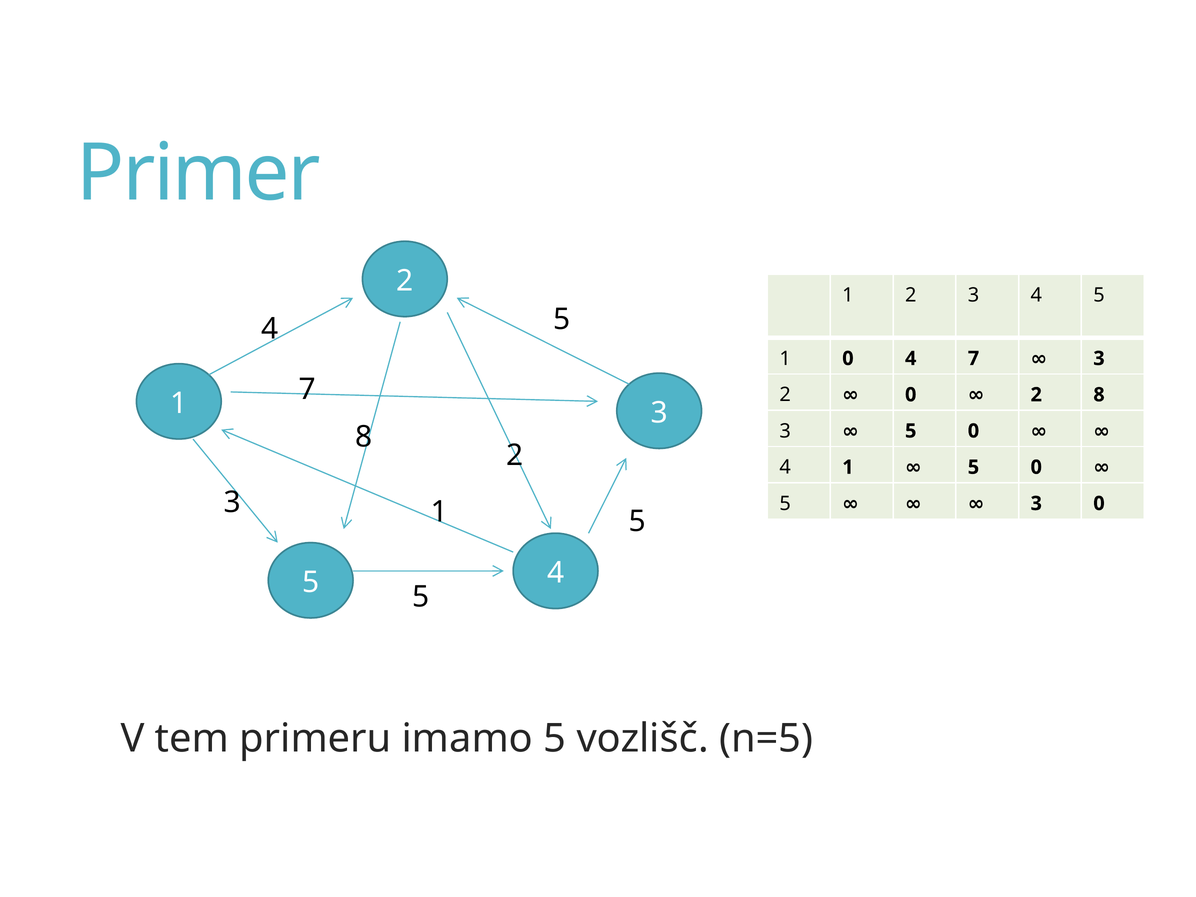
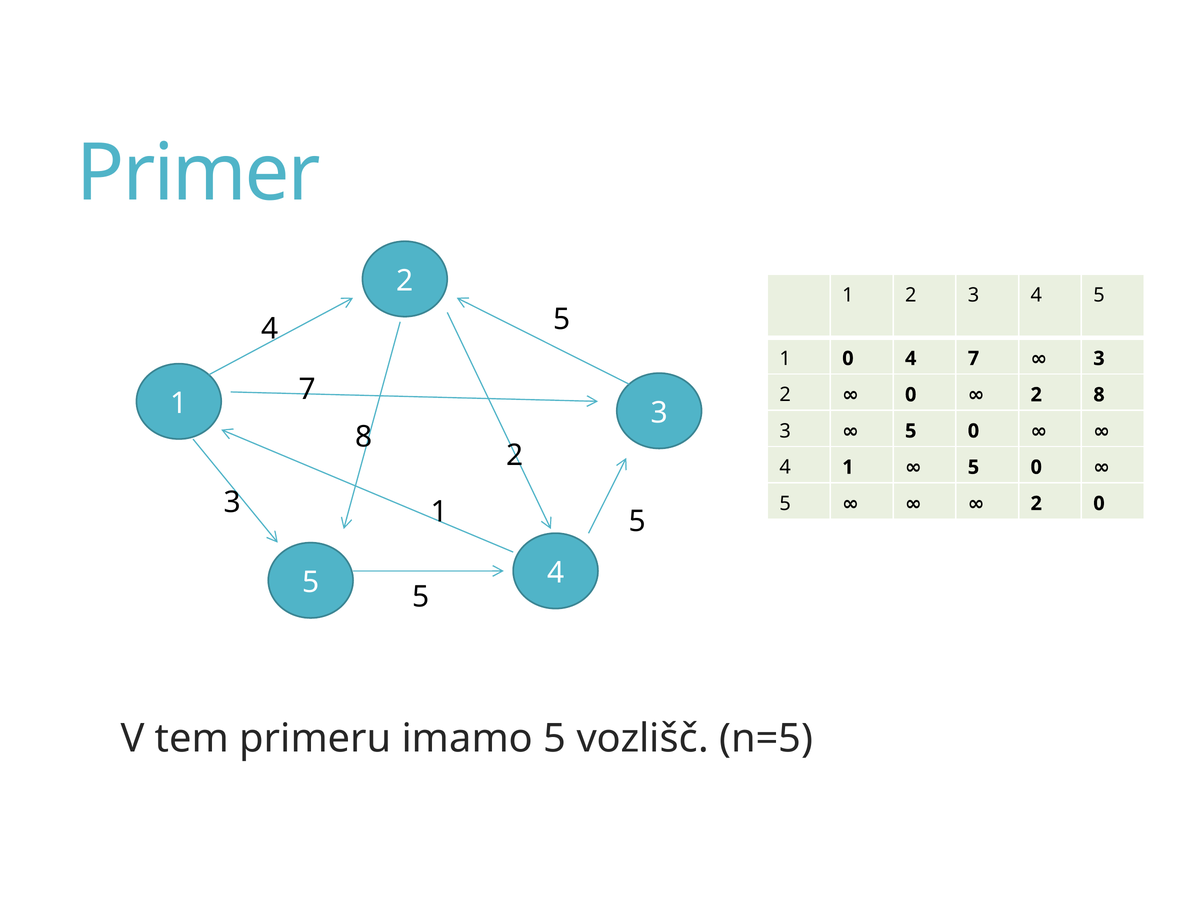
3: 3 -> 2 (1036, 504)
